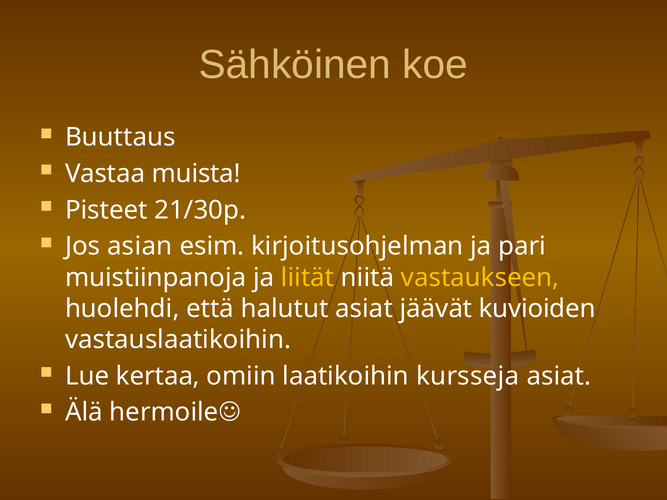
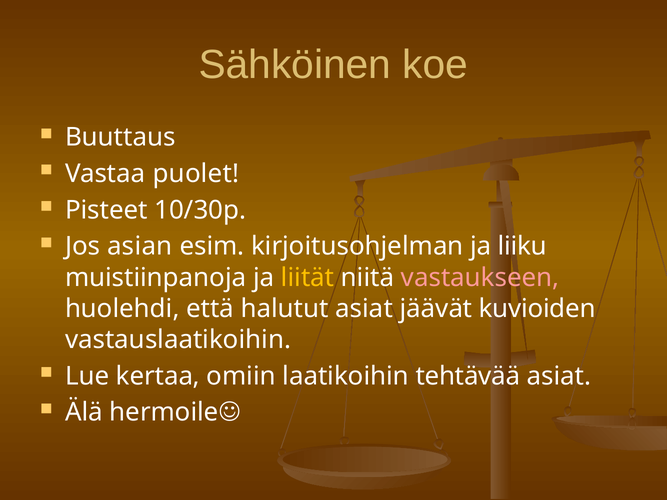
muista: muista -> puolet (196, 174)
21/30p: 21/30p -> 10/30p (200, 210)
pari: pari -> liiku (522, 246)
vastaukseen colour: yellow -> pink (480, 278)
kursseja: kursseja -> tehtävää (468, 376)
